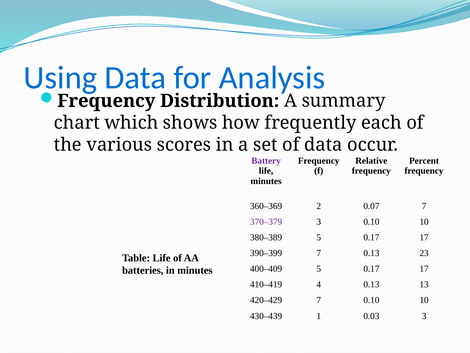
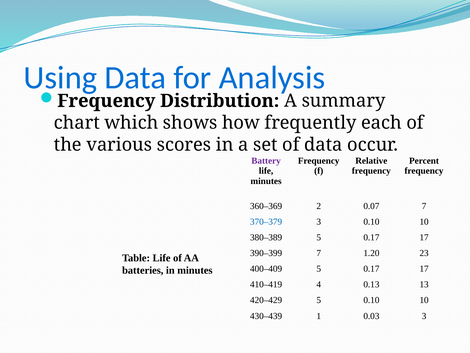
370–379 colour: purple -> blue (266, 221)
7 0.13: 0.13 -> 1.20 (371, 253)
420–429 7: 7 -> 5 (319, 300)
